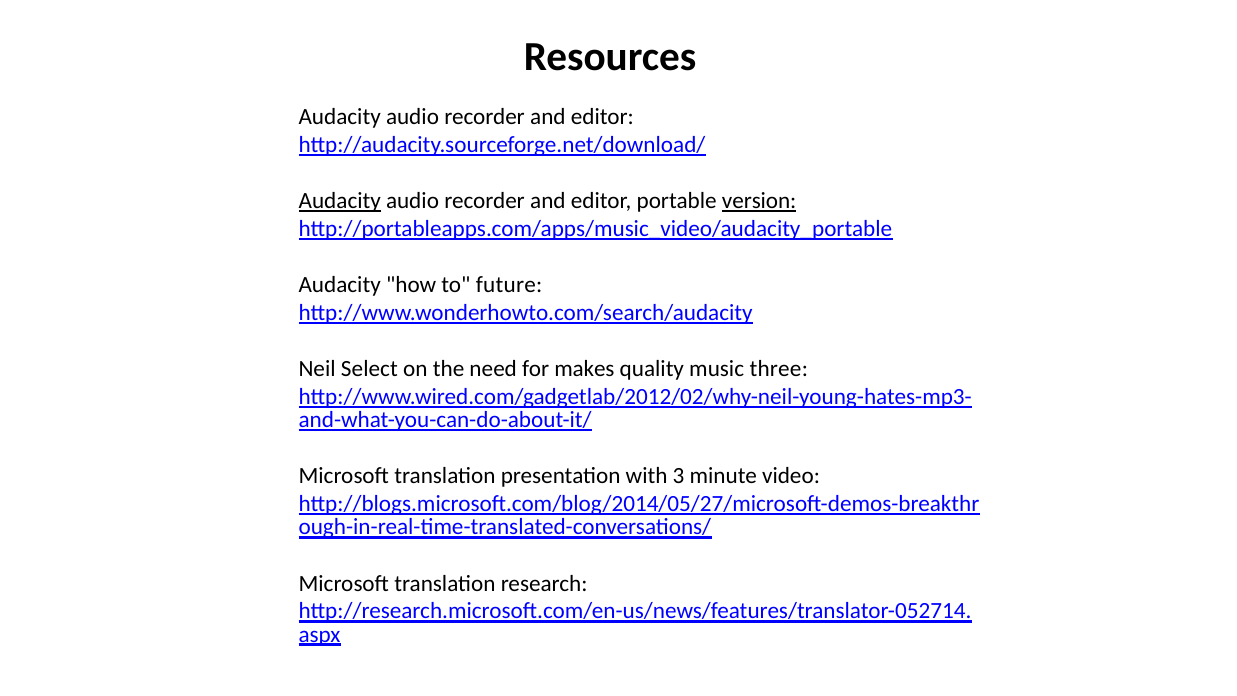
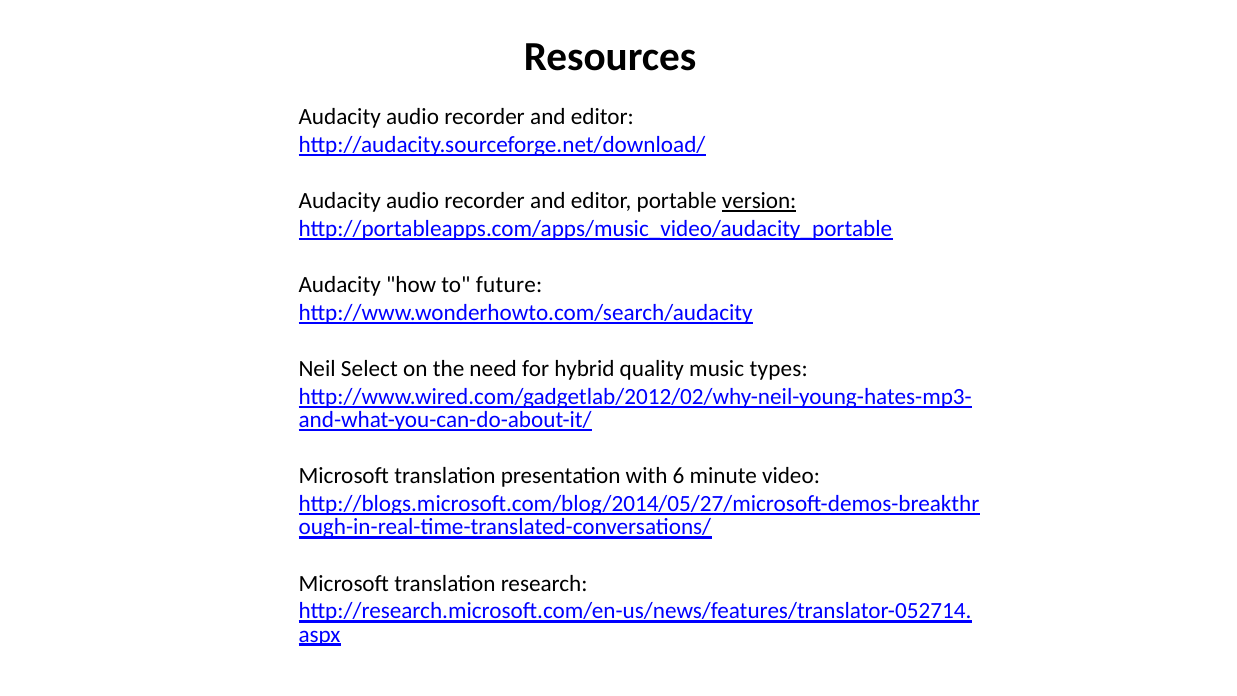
Audacity underline: present -> none (340, 201)
makes: makes -> hybrid (584, 369)
three: three -> types (779, 369)
3: 3 -> 6 (679, 476)
